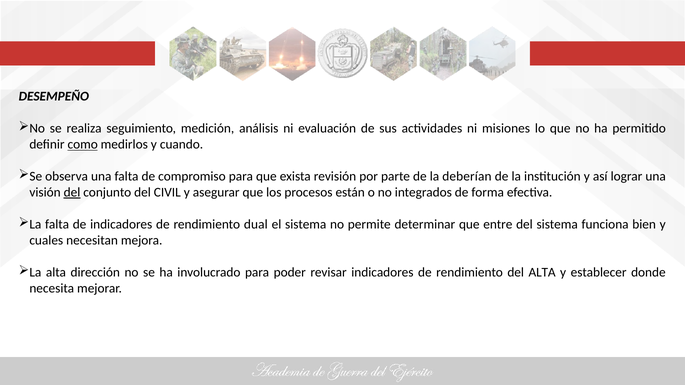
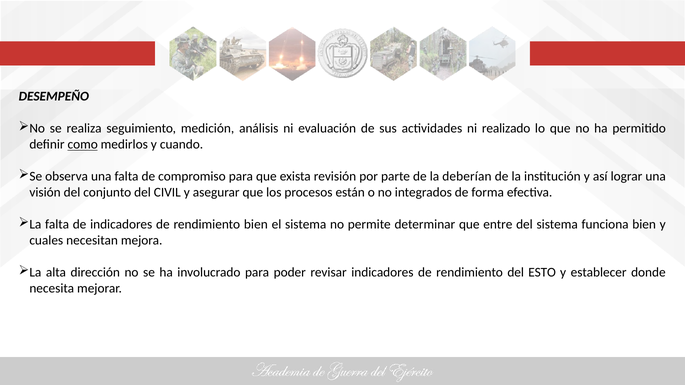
misiones: misiones -> realizado (506, 129)
del underline: present -> none (72, 193)
rendimiento dual: dual -> bien (256, 225)
del ALTA: ALTA -> ESTO (542, 273)
